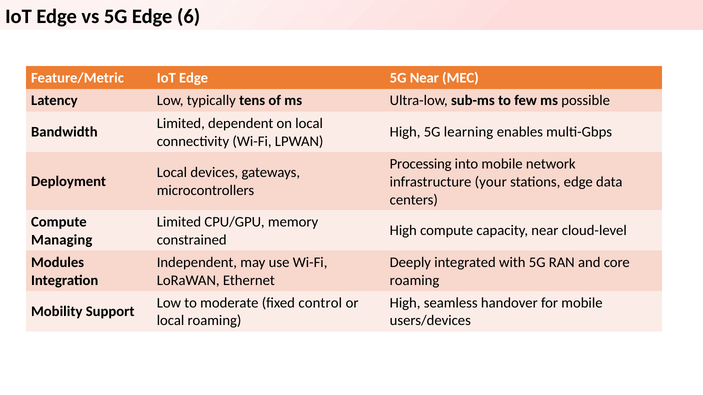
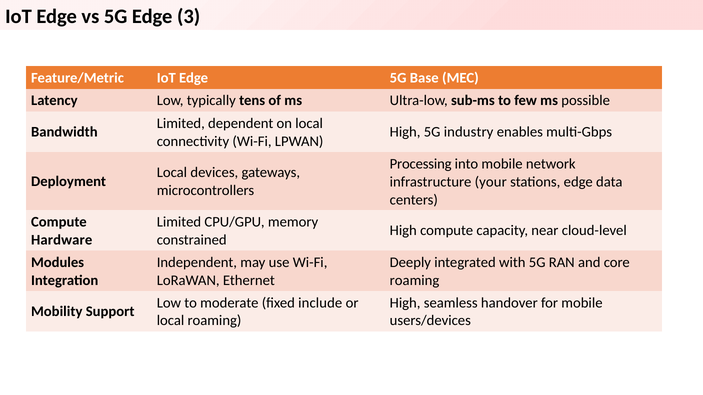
6: 6 -> 3 (189, 16)
5G Near: Near -> Base (424, 78)
learning: learning -> industry (469, 132)
Managing: Managing -> Hardware (62, 240)
control: control -> include (320, 303)
